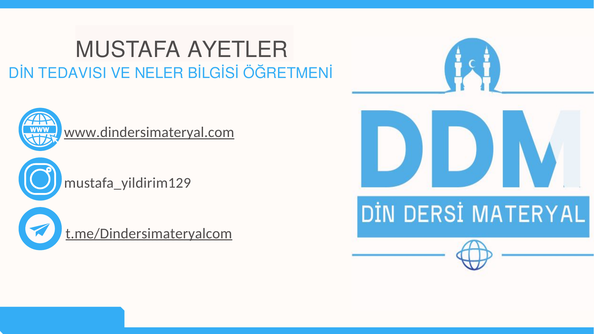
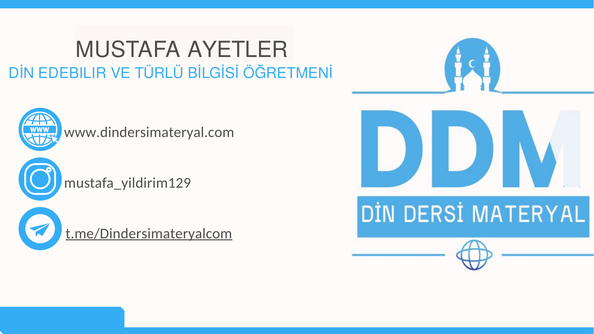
TEDAVISI: TEDAVISI -> EDEBILIR (72, 73)
NELER: NELER -> TÜRLÜ (159, 73)
www.dindersimateryal.com underline: present -> none (149, 132)
